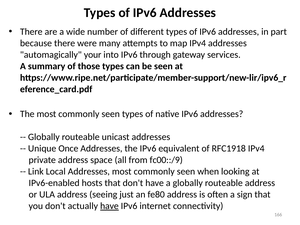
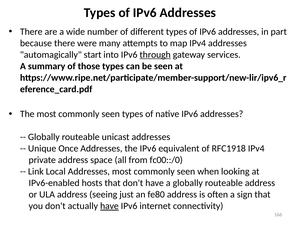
your: your -> start (93, 55)
through underline: none -> present (155, 55)
fc00::/9: fc00::/9 -> fc00::/0 (166, 160)
